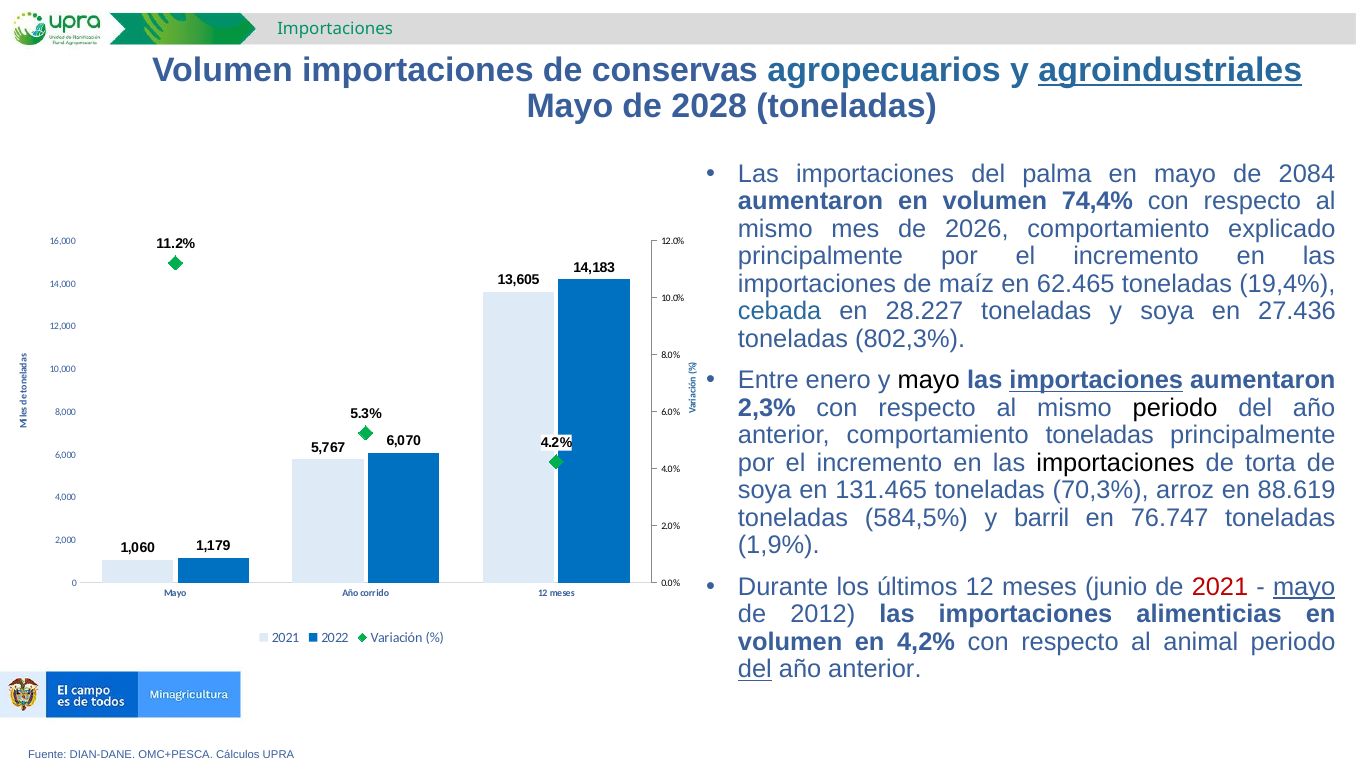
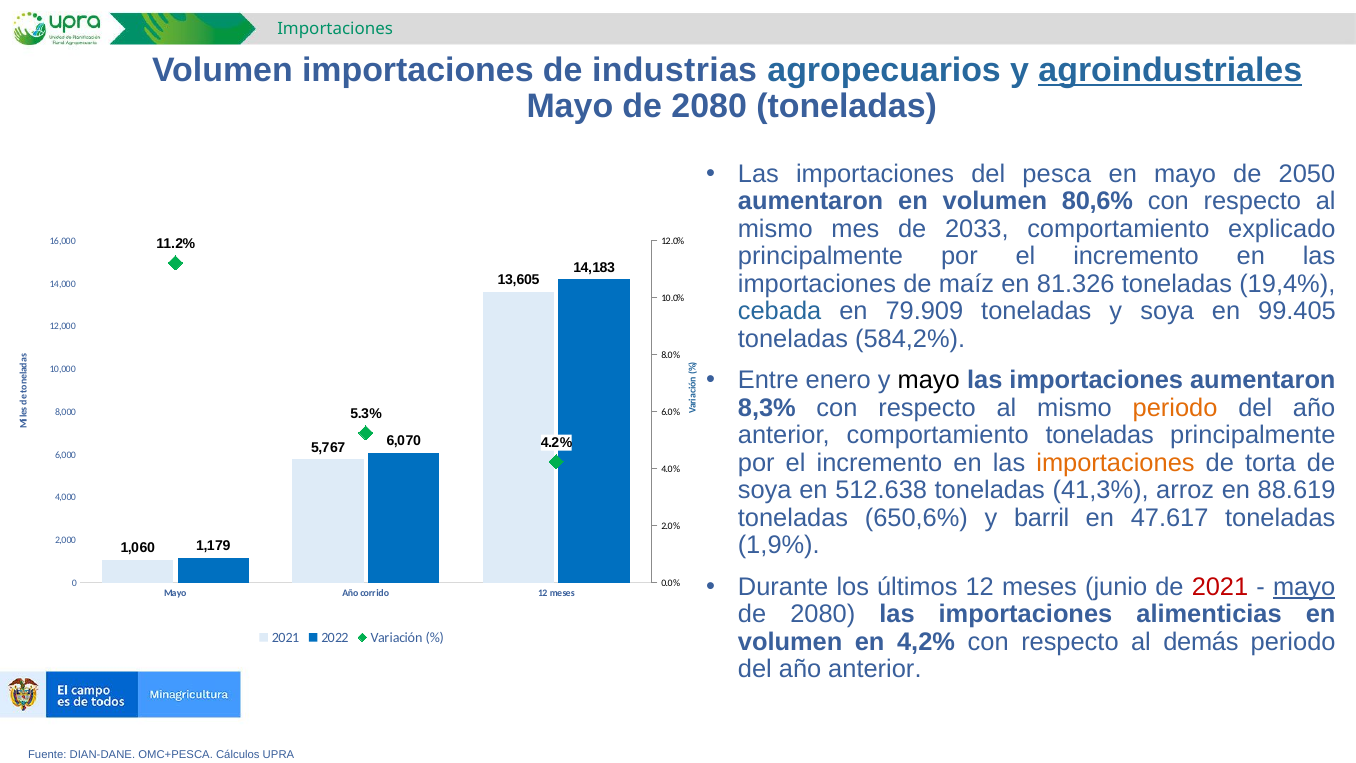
conservas: conservas -> industrias (675, 70)
2028: 2028 -> 2080 (709, 107)
palma: palma -> pesca (1057, 174)
2084: 2084 -> 2050 (1307, 174)
74,4%: 74,4% -> 80,6% (1097, 201)
2026: 2026 -> 2033 (977, 229)
62.465: 62.465 -> 81.326 (1076, 284)
28.227: 28.227 -> 79.909 (924, 311)
27.436: 27.436 -> 99.405 (1297, 311)
802,3%: 802,3% -> 584,2% (910, 339)
importaciones underline: present -> none (1096, 380)
2,3%: 2,3% -> 8,3% (767, 408)
periodo colour: black -> orange (1175, 408)
importaciones colour: black -> orange (1116, 463)
131.465: 131.465 -> 512.638 (881, 490)
70,3%: 70,3% -> 41,3% (1101, 490)
584,5%: 584,5% -> 650,6% (916, 518)
76.747: 76.747 -> 47.617 (1170, 518)
2012: 2012 -> 2080 (823, 614)
animal: animal -> demás (1201, 642)
del underline: present -> none (755, 669)
